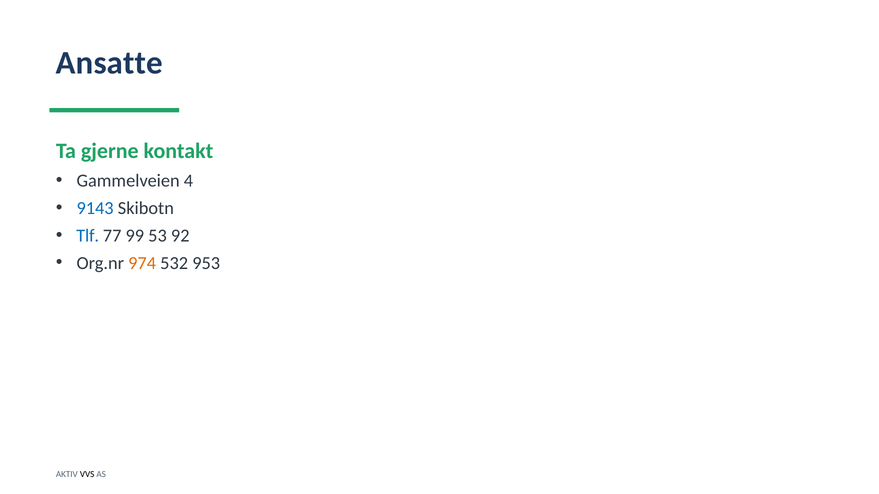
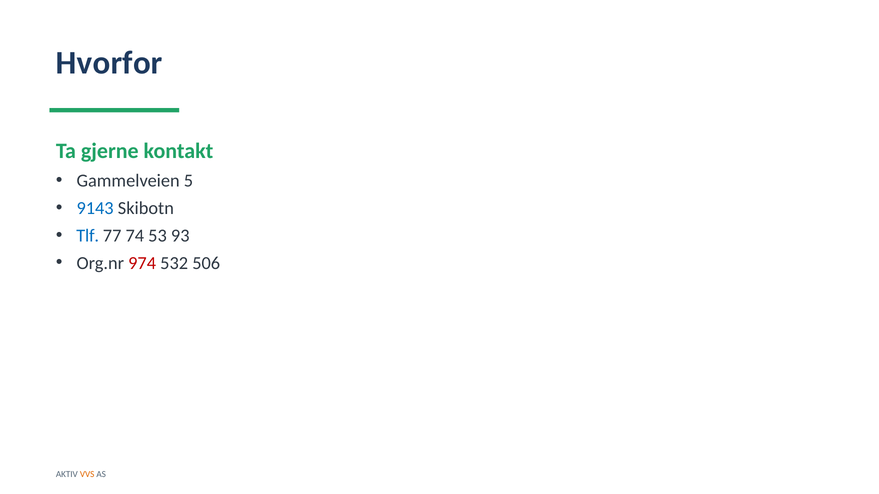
Ansatte: Ansatte -> Hvorfor (109, 63)
4: 4 -> 5 (188, 181)
99: 99 -> 74 (135, 236)
92: 92 -> 93 (180, 236)
974 colour: orange -> red (142, 263)
953: 953 -> 506 (206, 263)
VVS colour: black -> orange (87, 474)
